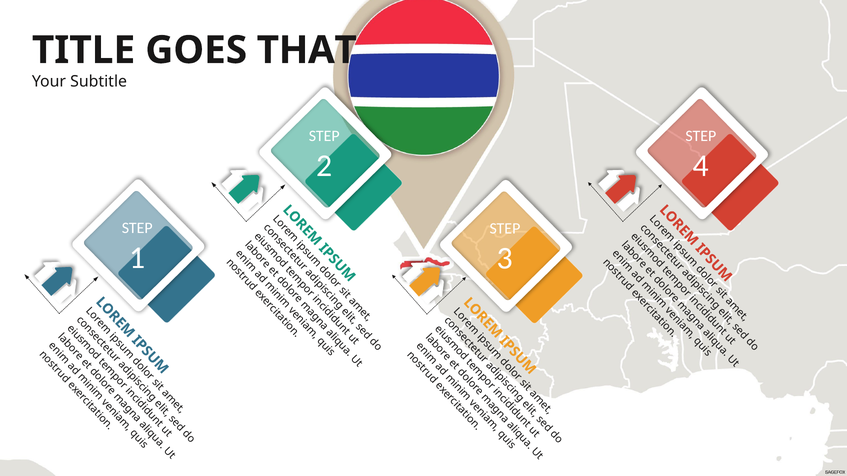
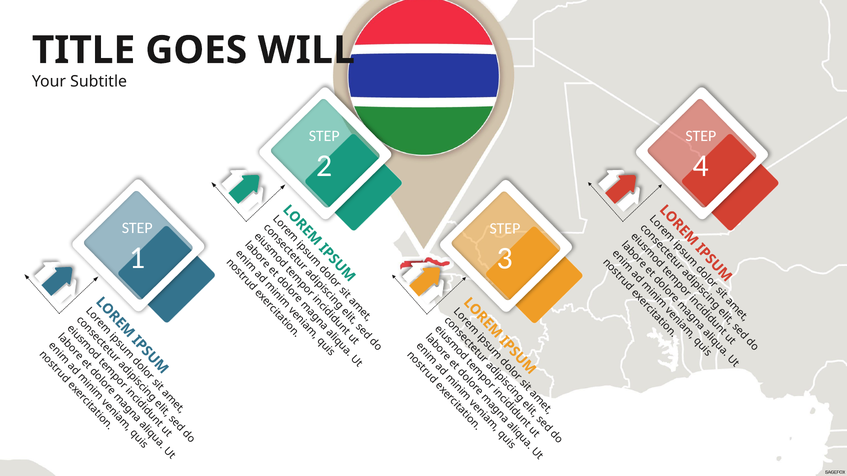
THAT: THAT -> WILL (306, 50)
